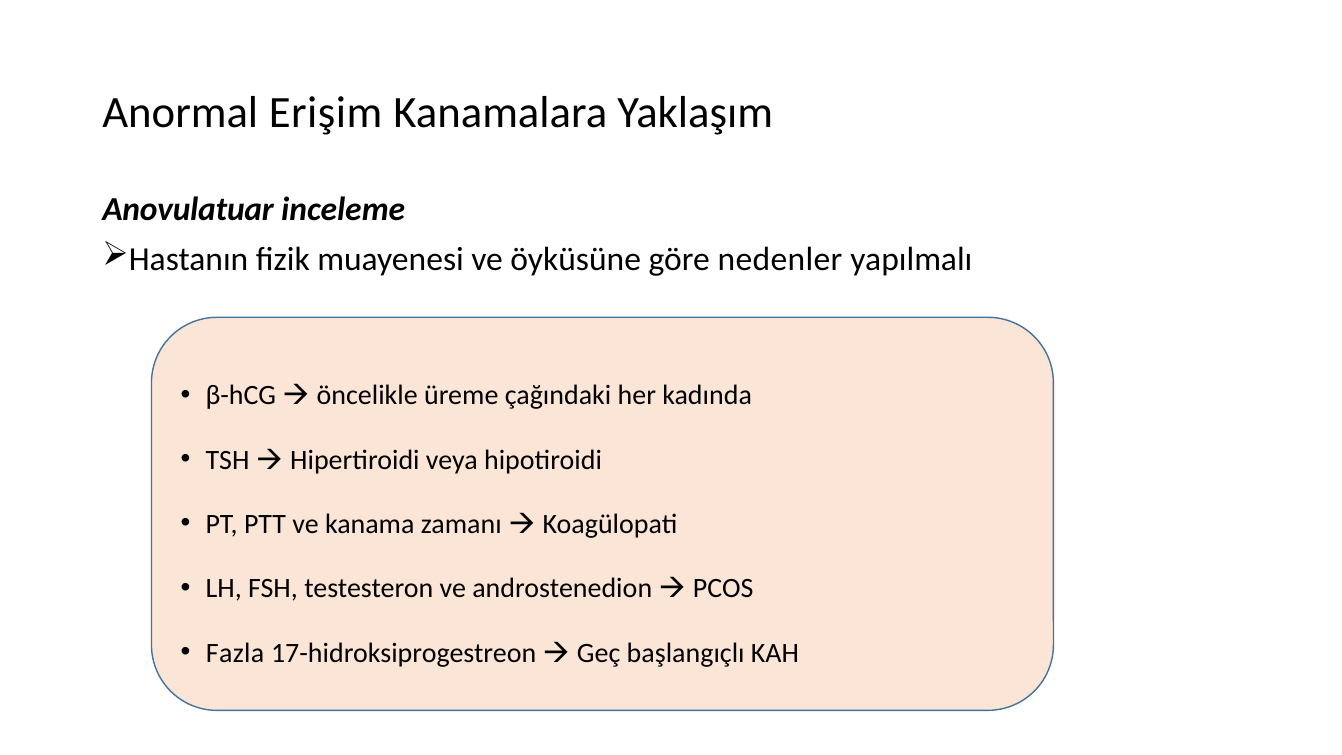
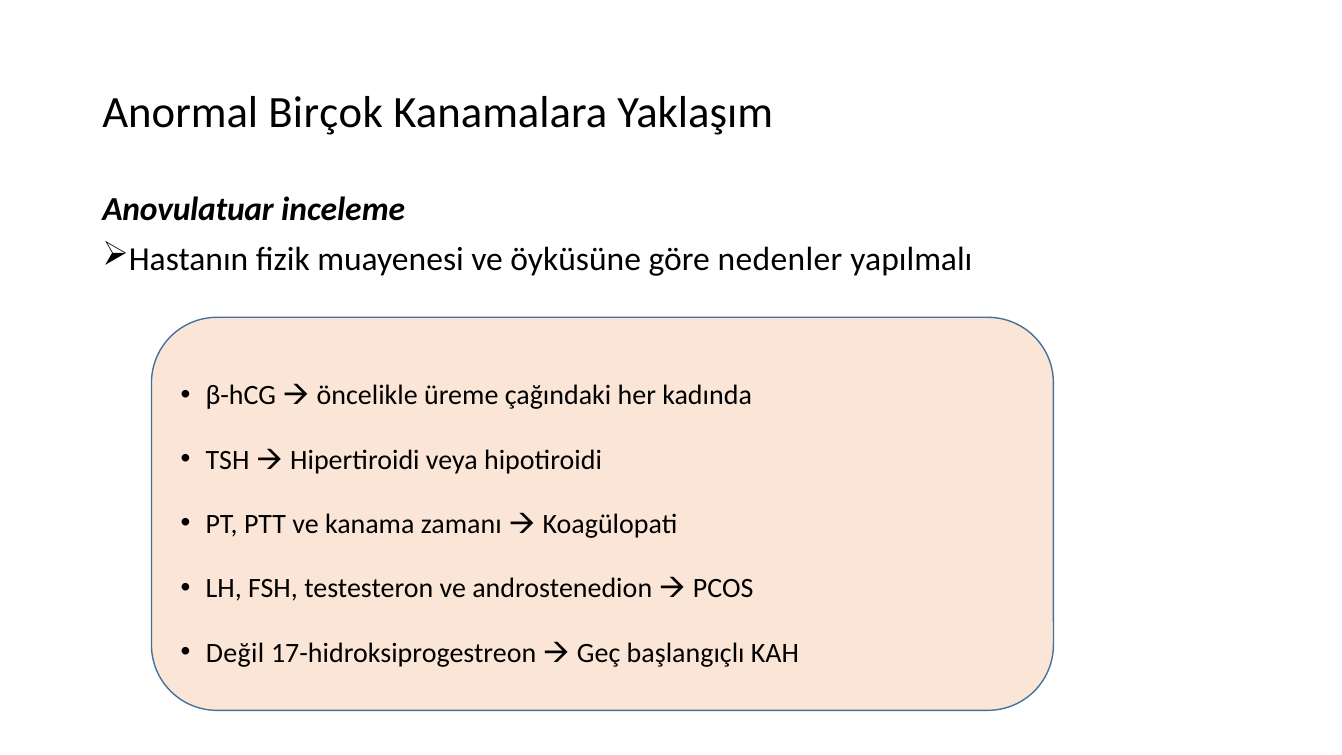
Erişim: Erişim -> Birçok (326, 113)
Fazla: Fazla -> Değil (235, 653)
